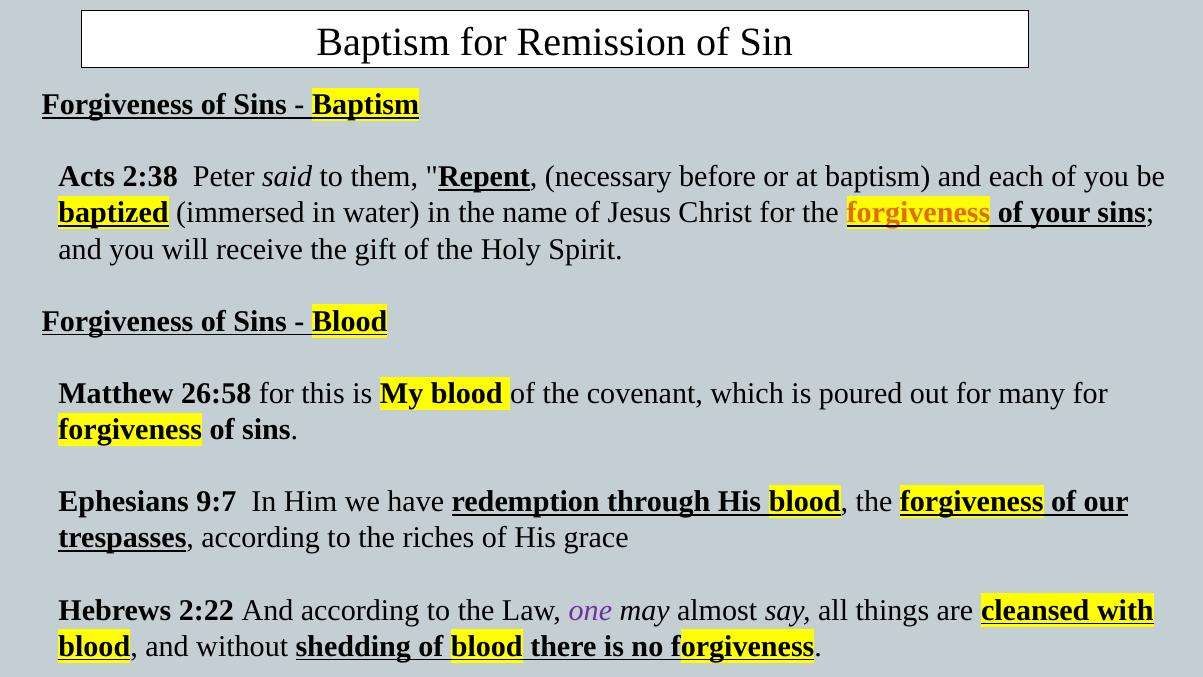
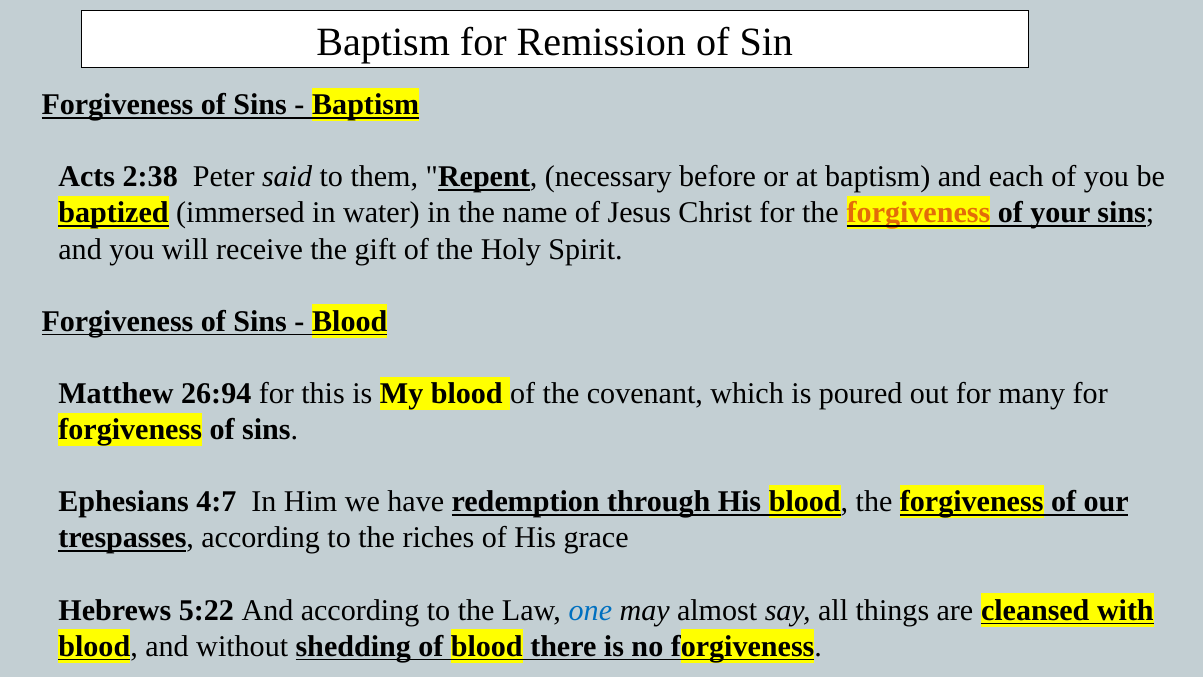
26:58: 26:58 -> 26:94 (216, 393)
9:7: 9:7 -> 4:7 (216, 502)
2:22: 2:22 -> 5:22 (206, 610)
one colour: purple -> blue (590, 610)
